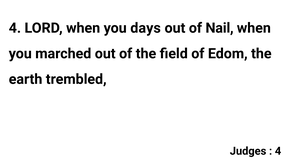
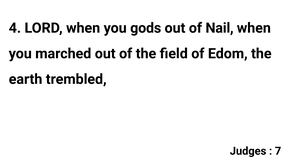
days: days -> gods (146, 28)
4: 4 -> 7 (278, 151)
